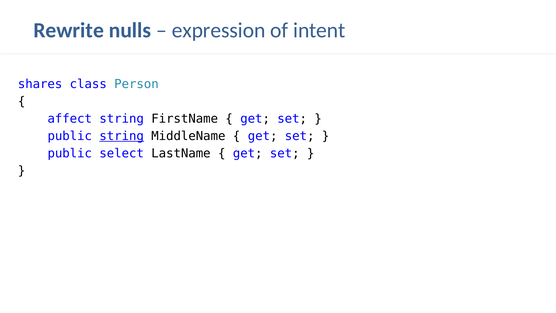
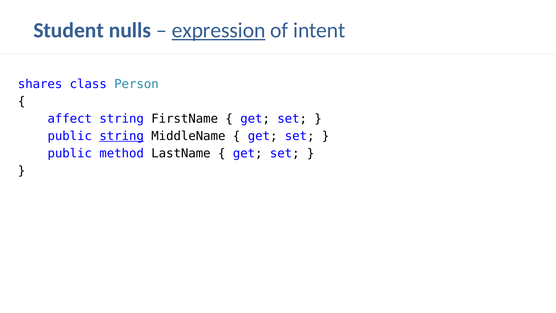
Rewrite: Rewrite -> Student (69, 30)
expression underline: none -> present (219, 30)
select: select -> method (122, 153)
